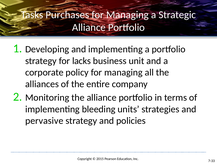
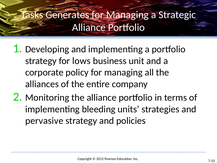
Purchases: Purchases -> Generates (67, 15)
lacks: lacks -> lows (81, 61)
